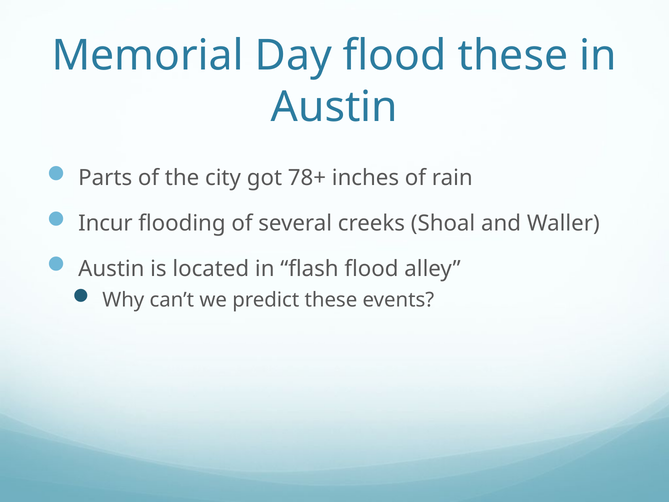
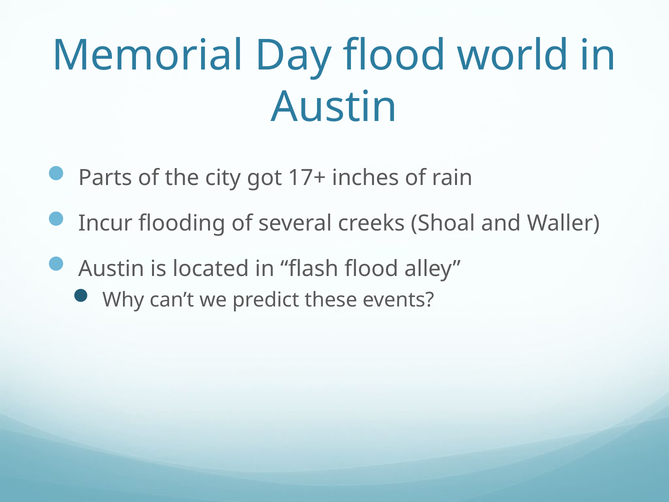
flood these: these -> world (513, 56)
78+: 78+ -> 17+ (307, 178)
